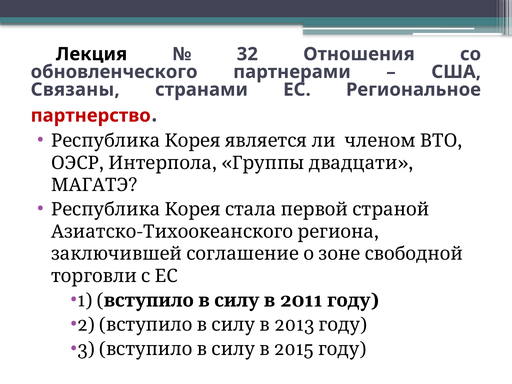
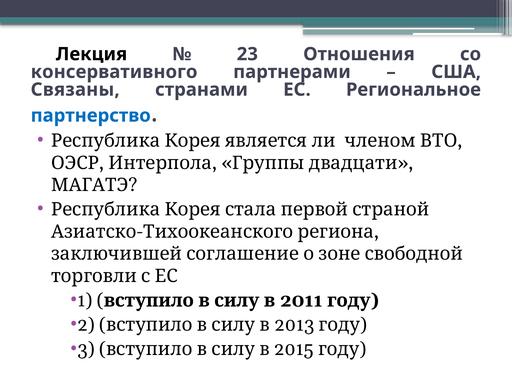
32: 32 -> 23 (247, 54)
обновленческого: обновленческого -> консервативного (114, 72)
партнерство colour: red -> blue (91, 116)
